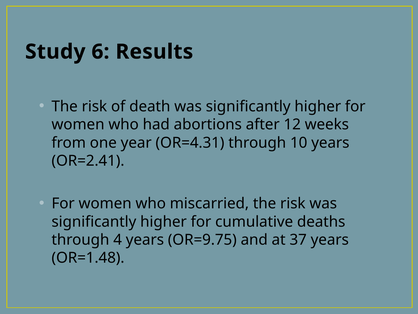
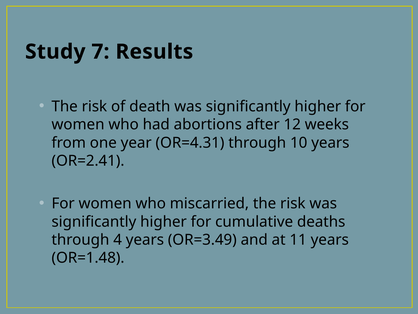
6: 6 -> 7 (100, 52)
OR=9.75: OR=9.75 -> OR=3.49 (202, 239)
37: 37 -> 11 (298, 239)
